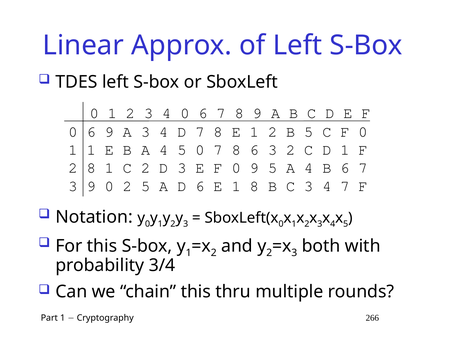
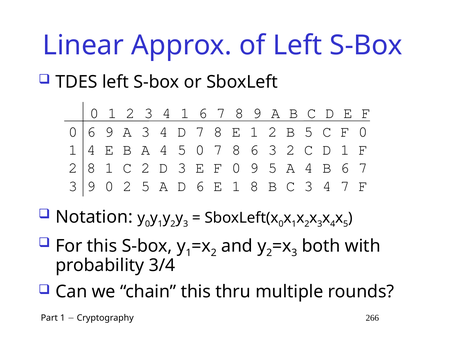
4 0: 0 -> 1 (185, 113)
1 1: 1 -> 4 (91, 150)
